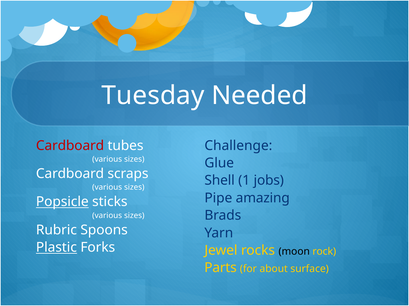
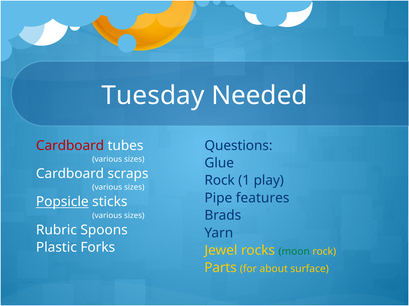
Challenge: Challenge -> Questions (238, 146)
Shell: Shell -> Rock (220, 181)
jobs: jobs -> play (269, 181)
amazing: amazing -> features (263, 198)
Plastic underline: present -> none (56, 248)
moon colour: black -> green (294, 252)
